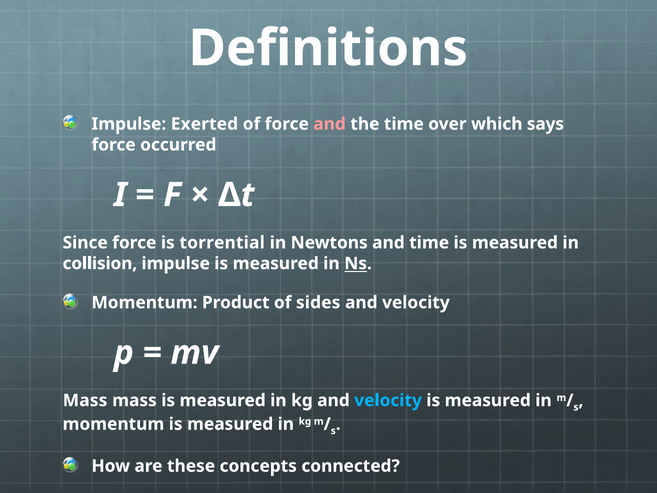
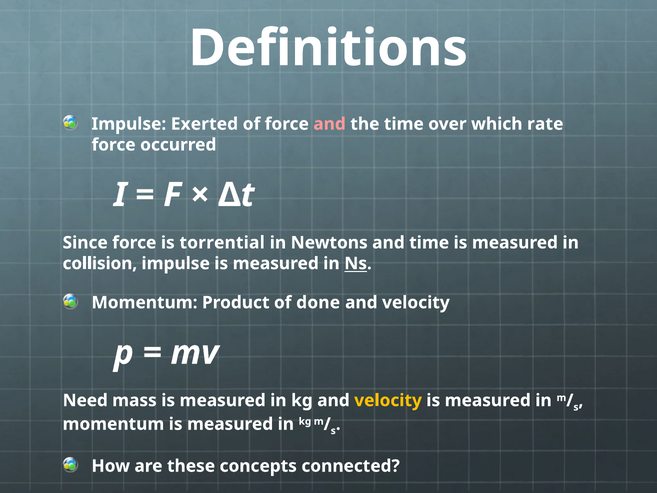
says: says -> rate (545, 124)
sides: sides -> done (318, 302)
Mass: Mass -> Need (85, 400)
velocity colour: light blue -> yellow (388, 400)
